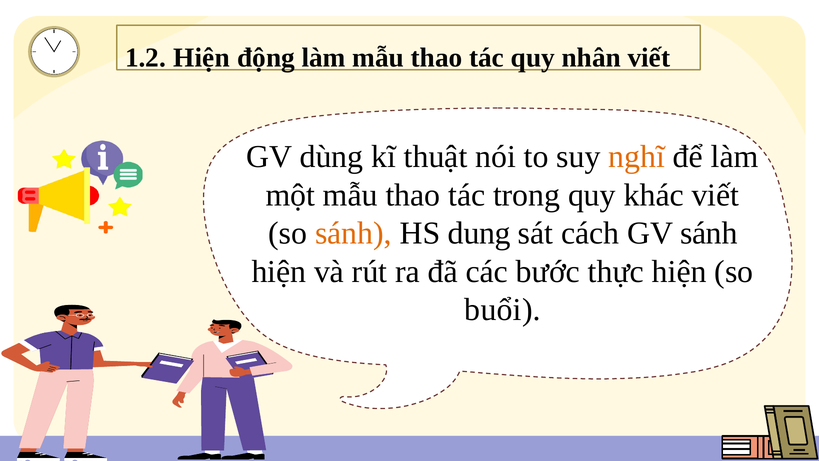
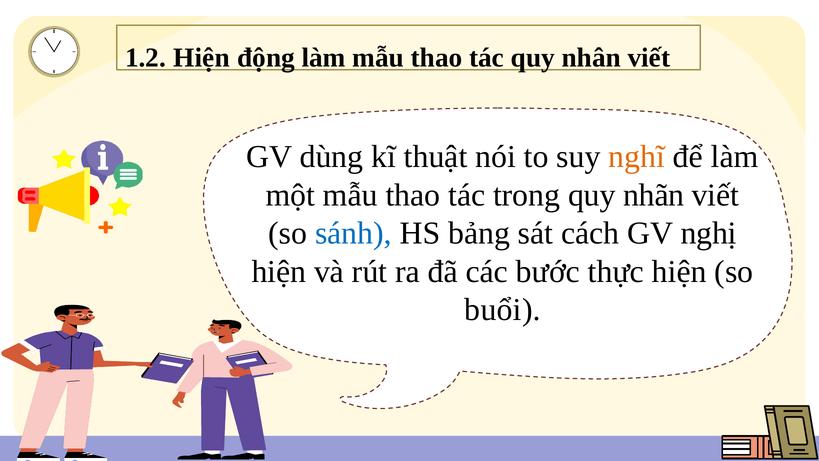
khác: khác -> nhãn (654, 195)
sánh colour: orange -> blue (353, 233)
dung: dung -> bảng (479, 233)
GV sánh: sánh -> nghị (709, 233)
